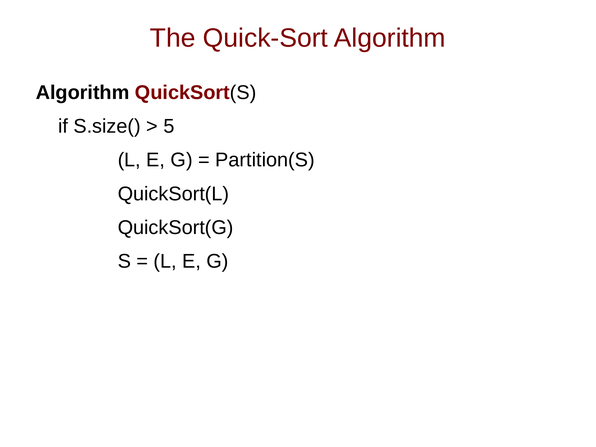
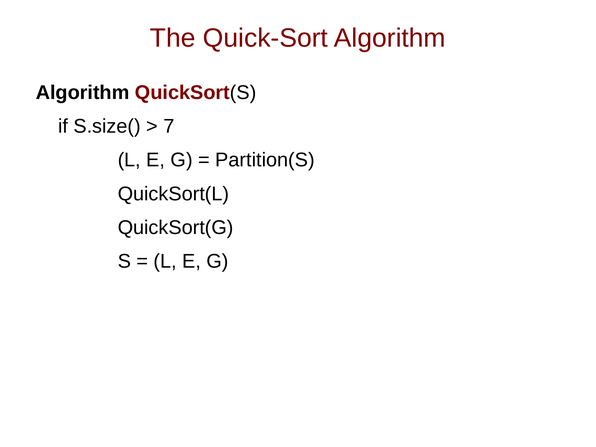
5: 5 -> 7 (169, 126)
